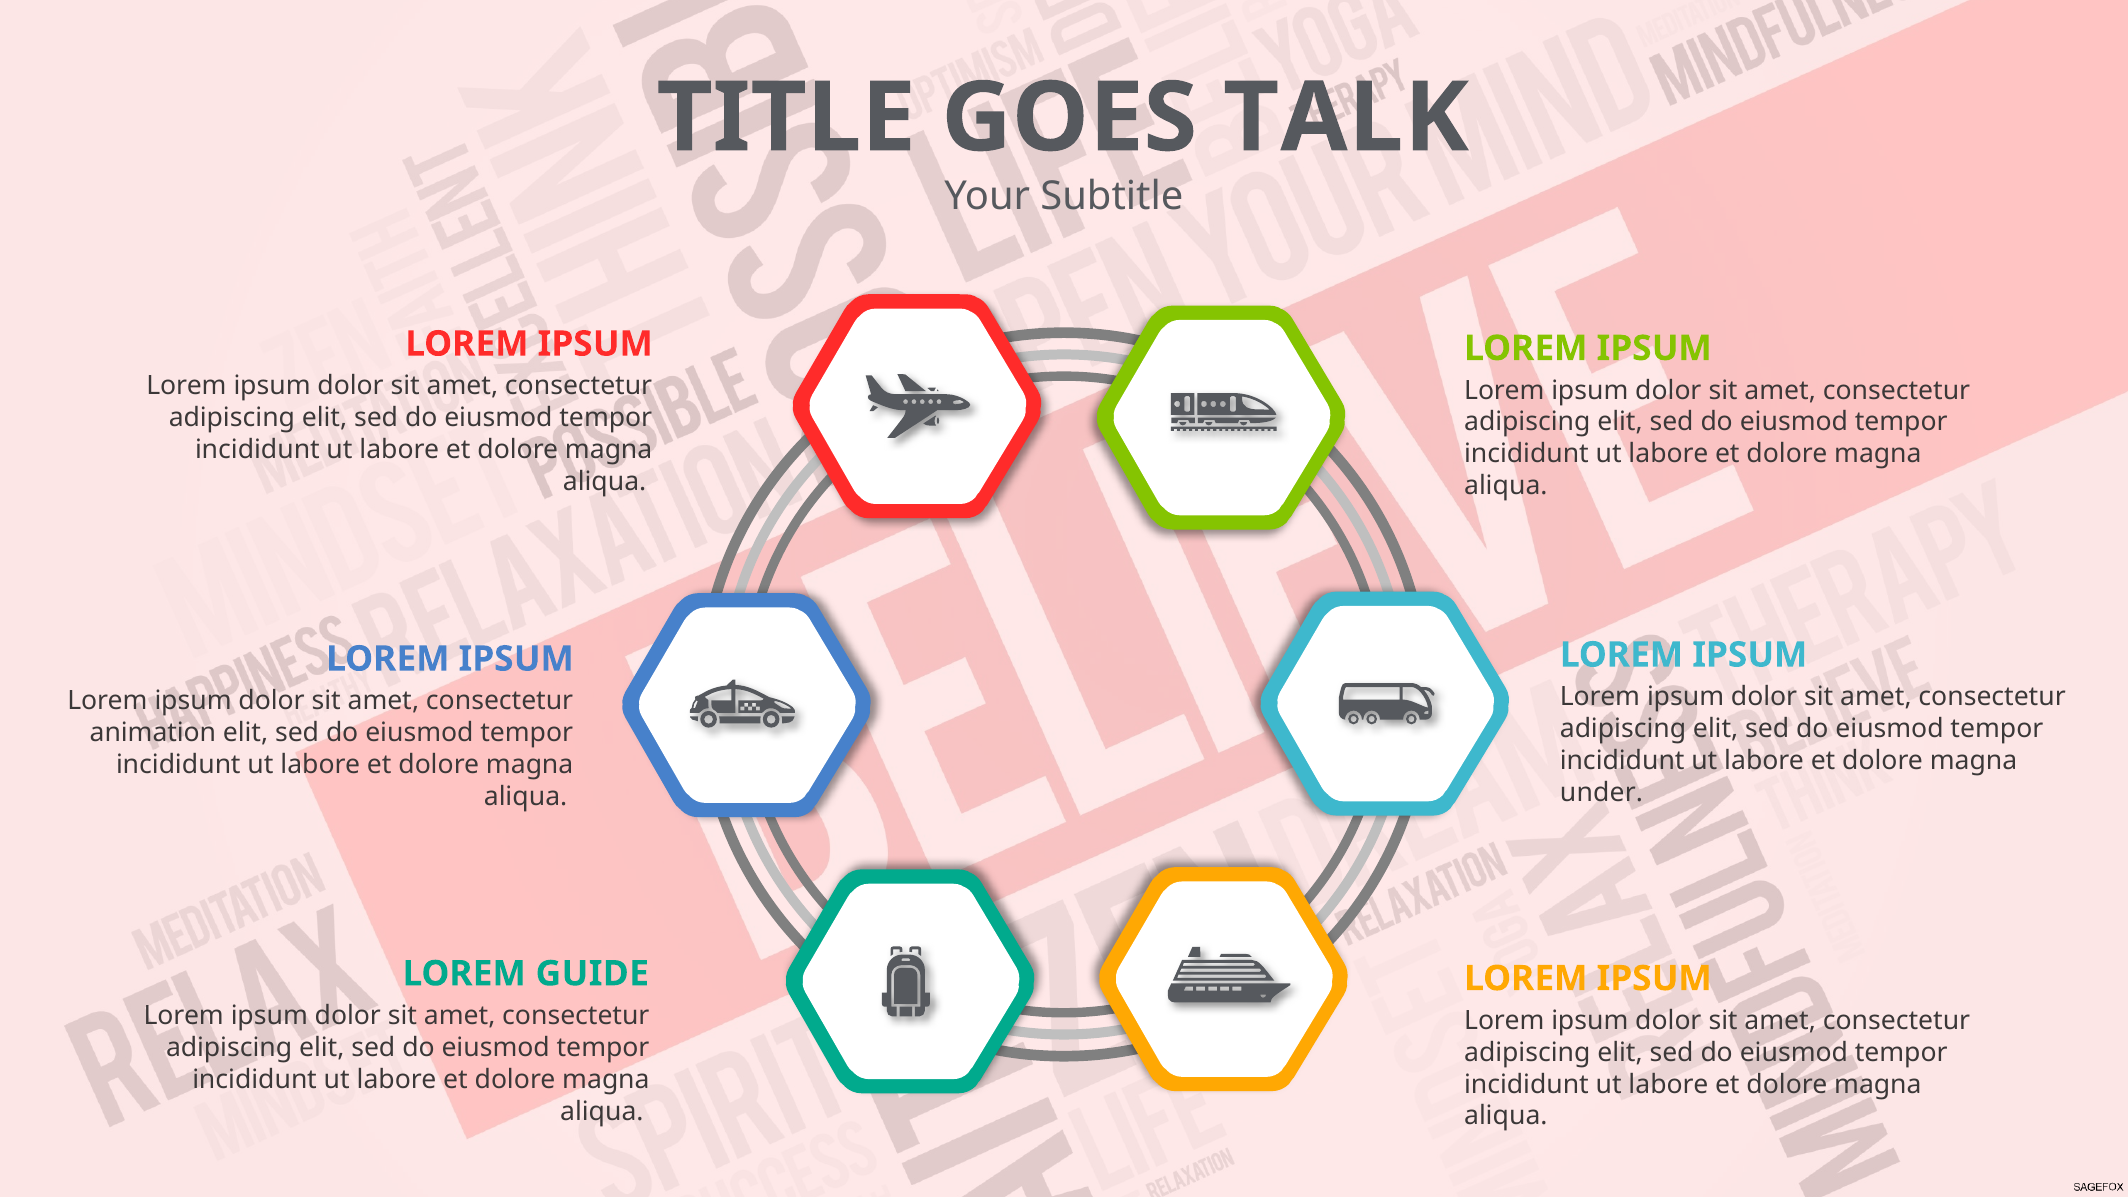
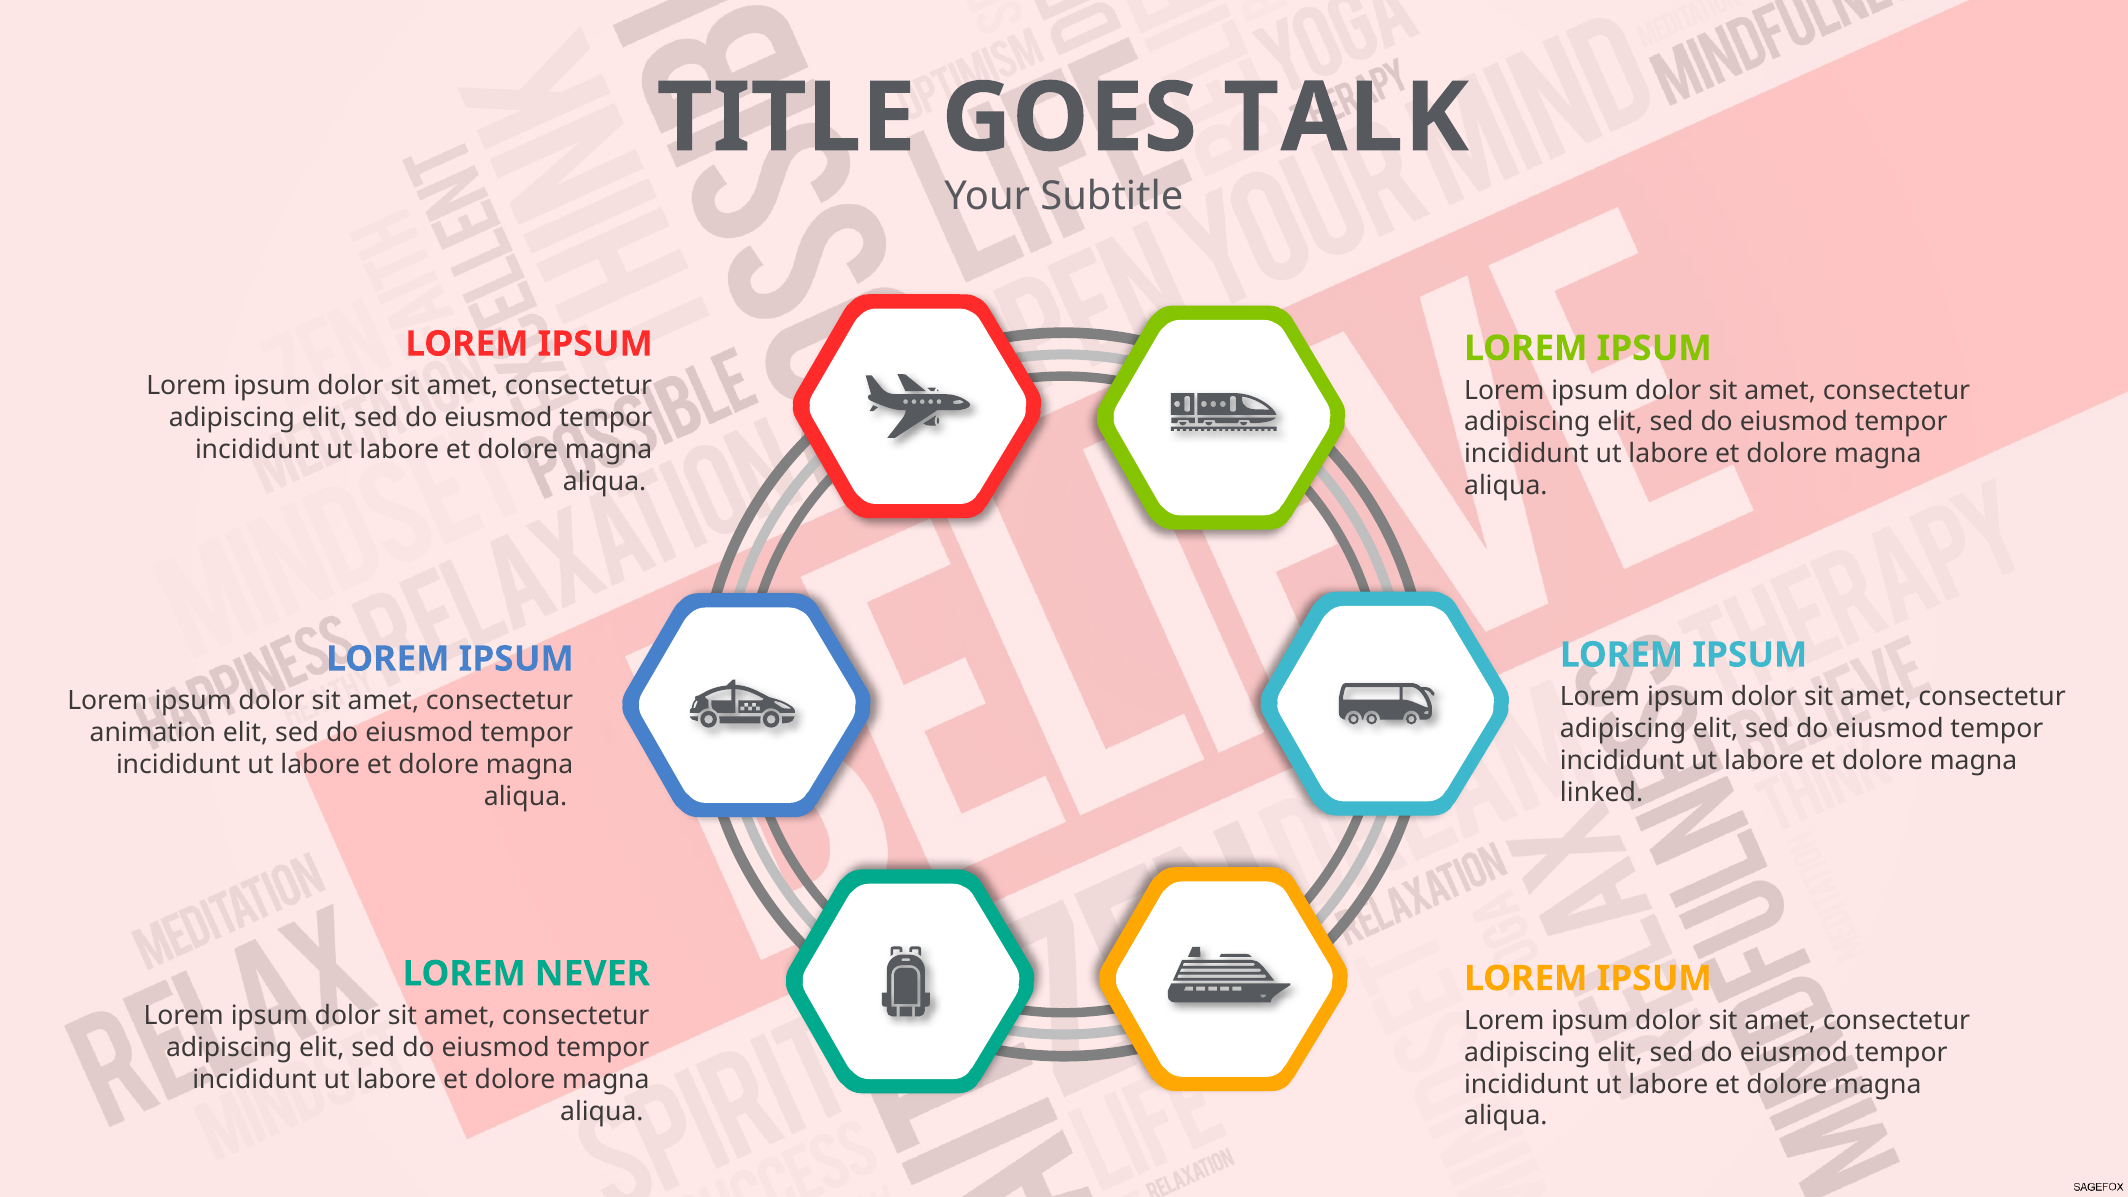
under: under -> linked (1602, 793)
GUIDE: GUIDE -> NEVER (592, 974)
